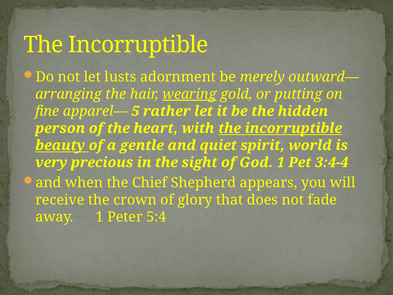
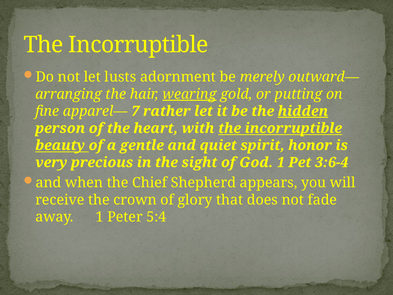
5: 5 -> 7 (135, 111)
hidden underline: none -> present (303, 111)
world: world -> honor (310, 145)
3:4-4: 3:4-4 -> 3:6-4 (332, 162)
